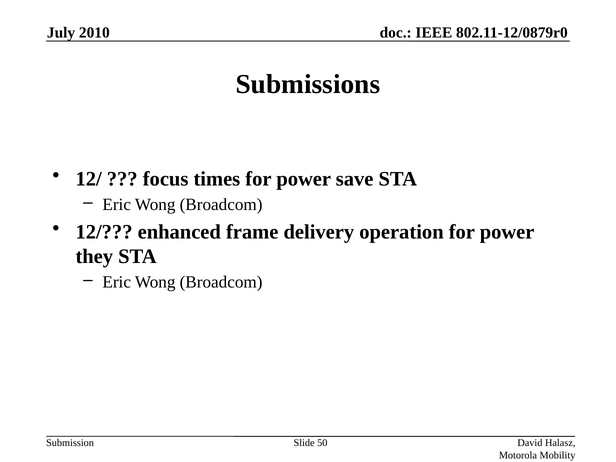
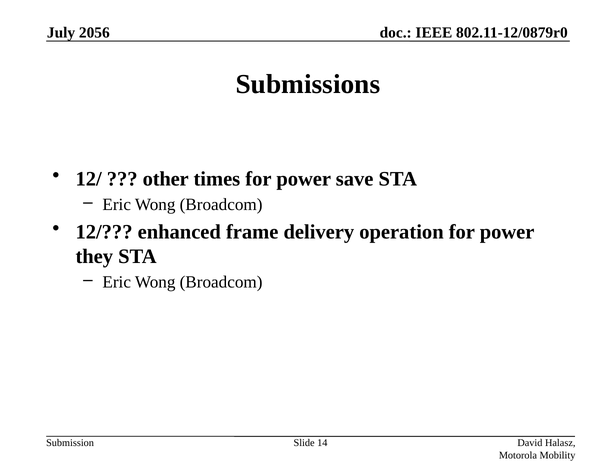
2010: 2010 -> 2056 (94, 33)
focus: focus -> other (166, 179)
50: 50 -> 14 (322, 443)
